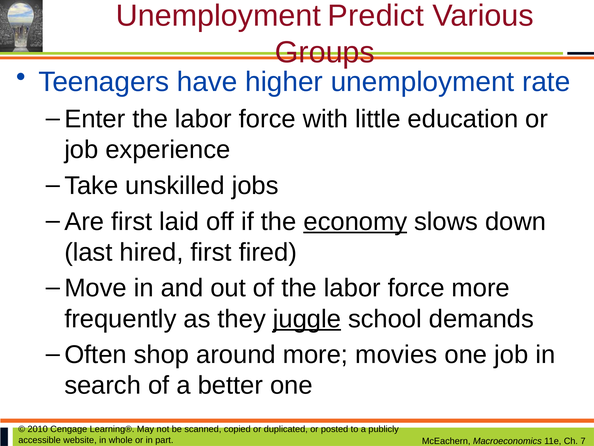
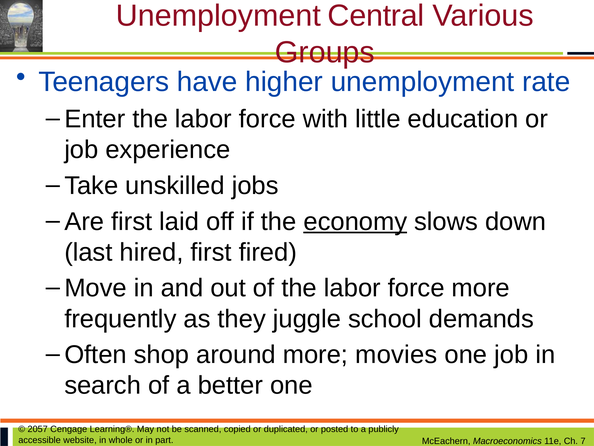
Predict: Predict -> Central (376, 16)
juggle underline: present -> none (307, 319)
2010: 2010 -> 2057 (38, 429)
